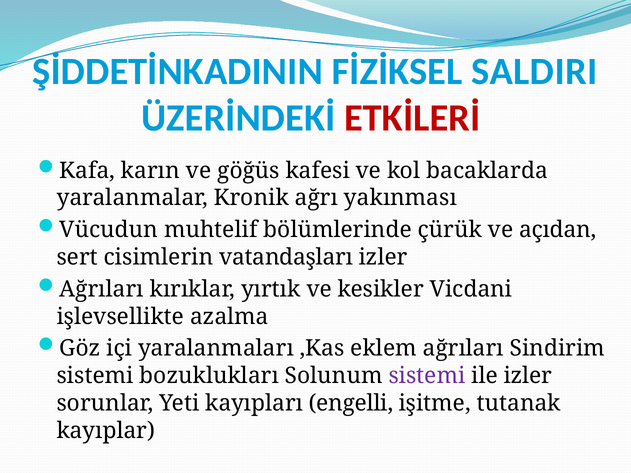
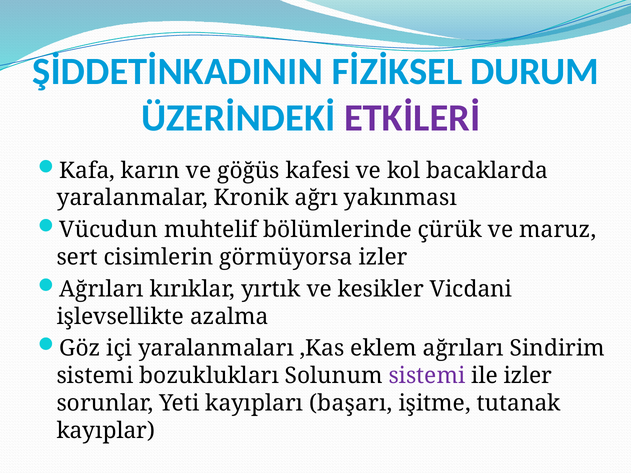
SALDIRI: SALDIRI -> DURUM (535, 72)
ETKİLERİ colour: red -> purple (412, 118)
açıdan: açıdan -> maruz (558, 230)
vatandaşları: vatandaşları -> görmüyorsa (286, 257)
engelli: engelli -> başarı (351, 403)
